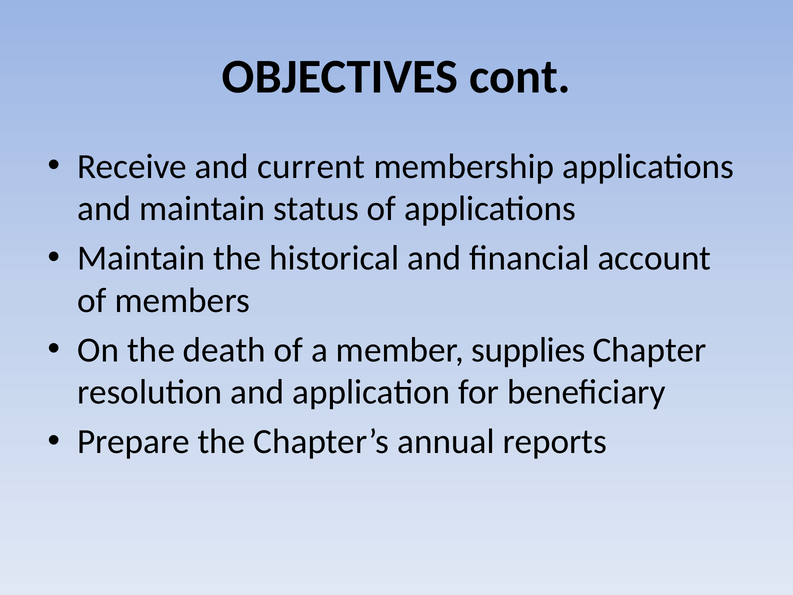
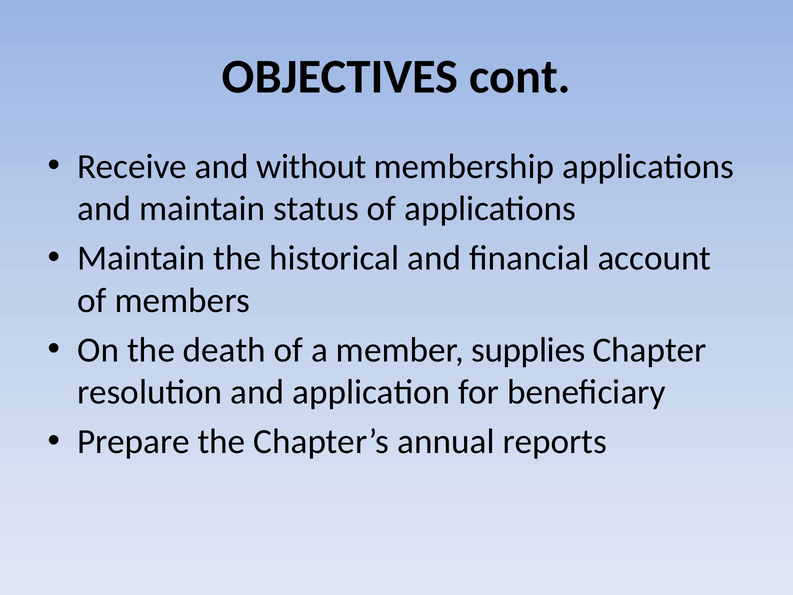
current: current -> without (311, 166)
